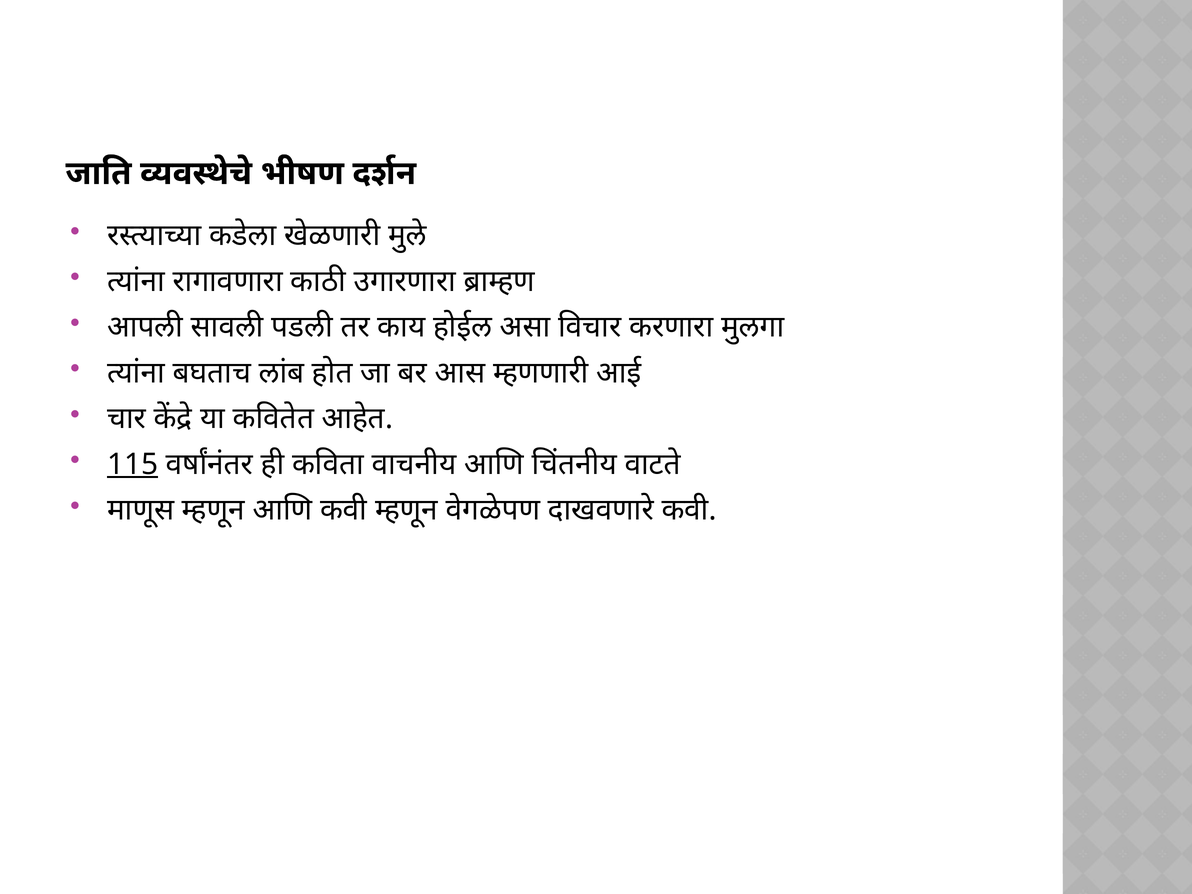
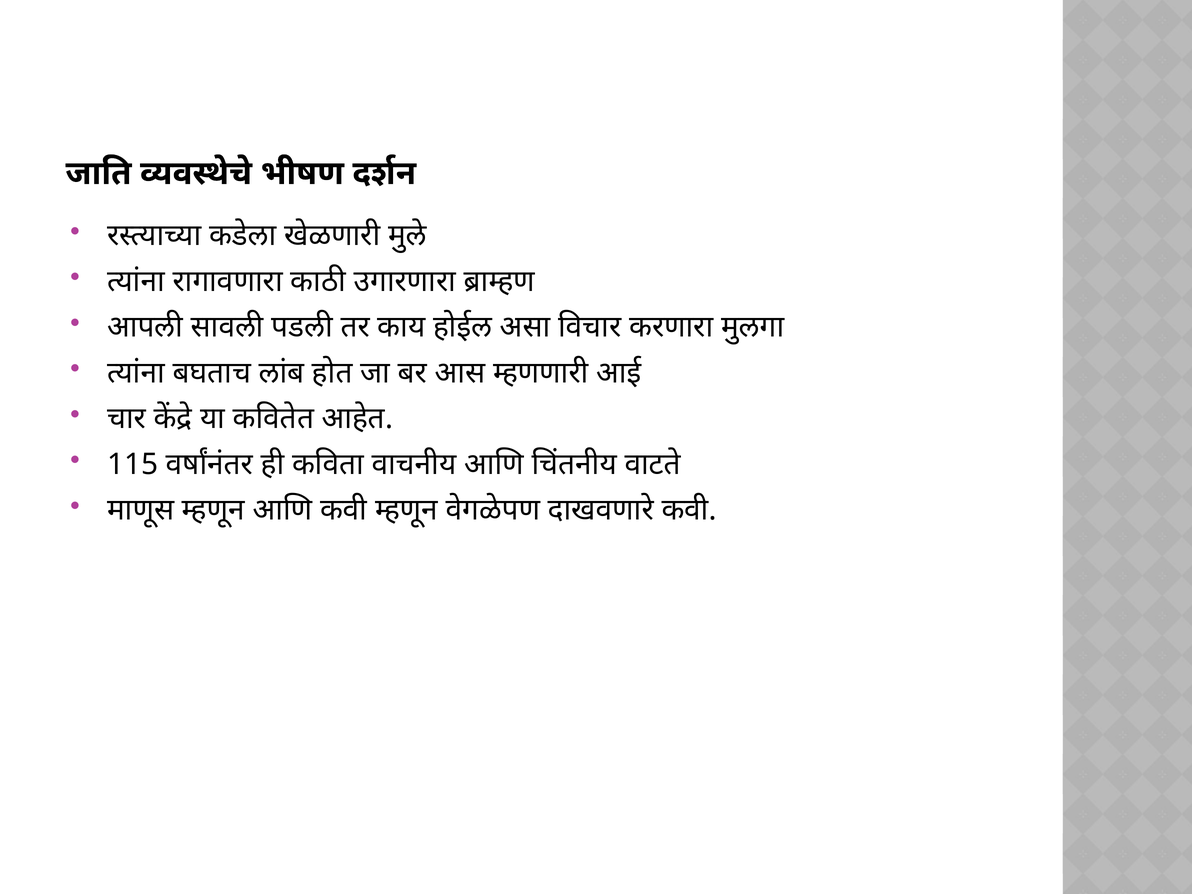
115 underline: present -> none (133, 464)
